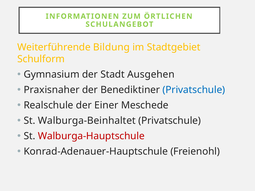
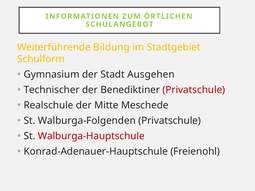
Praxisnaher: Praxisnaher -> Technischer (52, 90)
Privatschule colour: blue -> red (194, 90)
Einer: Einer -> Mitte (106, 105)
Walburga-Beinhaltet: Walburga-Beinhaltet -> Walburga-Folgenden (87, 121)
